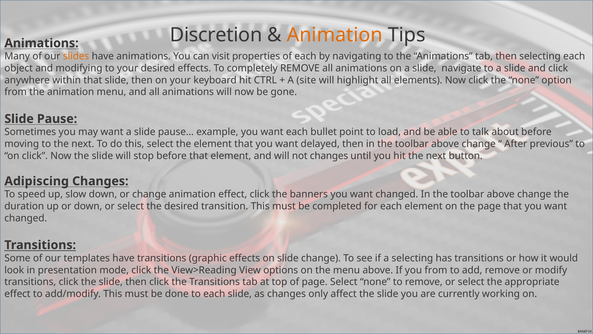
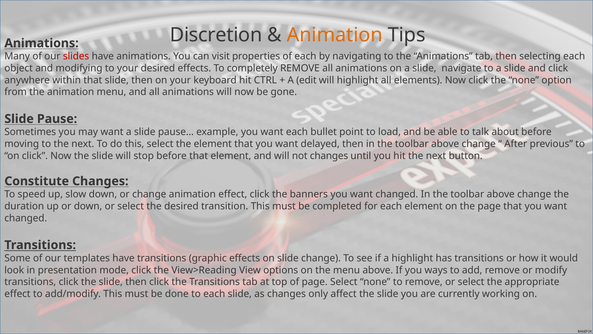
slides colour: orange -> red (76, 56)
site: site -> edit (306, 80)
Adipiscing: Adipiscing -> Constitute (37, 181)
a selecting: selecting -> highlight (412, 258)
you from: from -> ways (436, 270)
